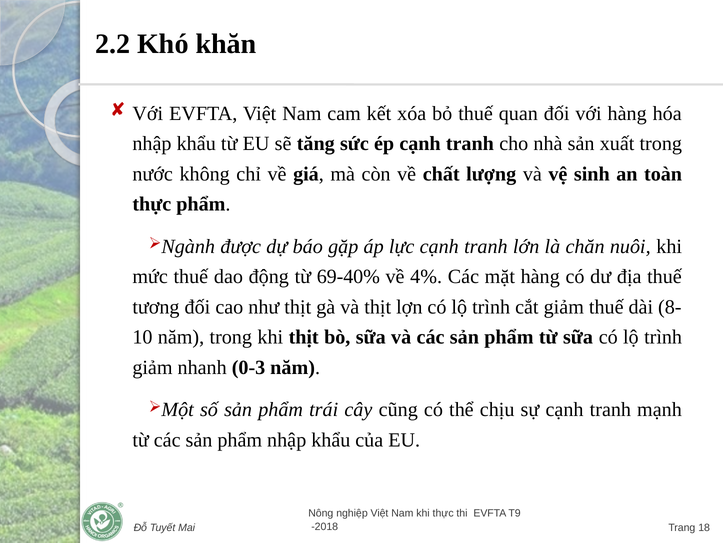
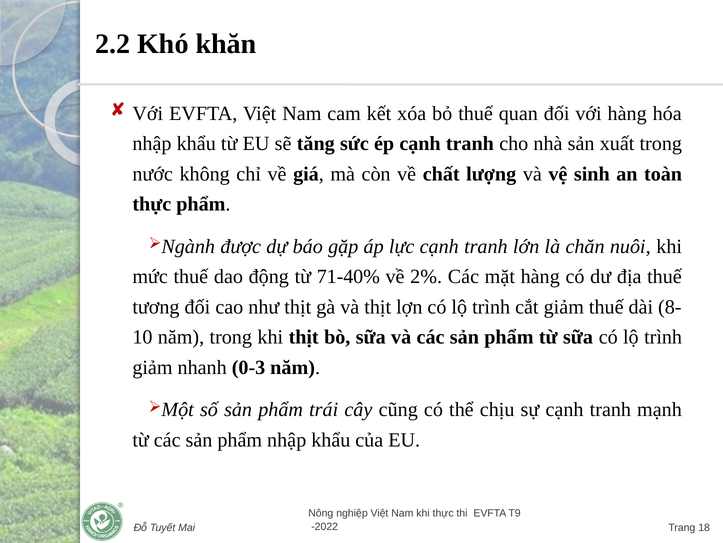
69-40%: 69-40% -> 71-40% (348, 276)
4%: 4% -> 2% (426, 276)
-2018: -2018 -> -2022 (325, 526)
